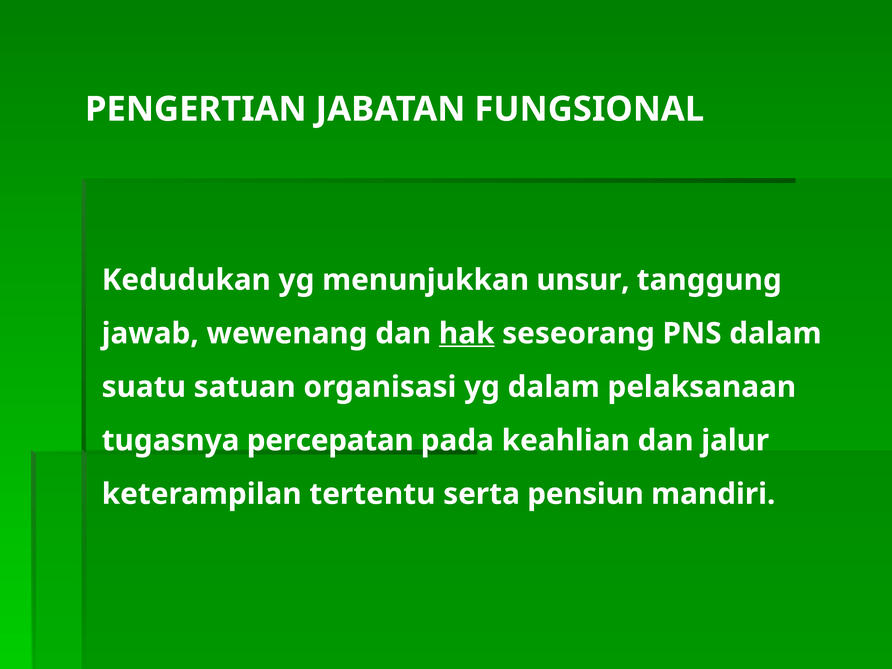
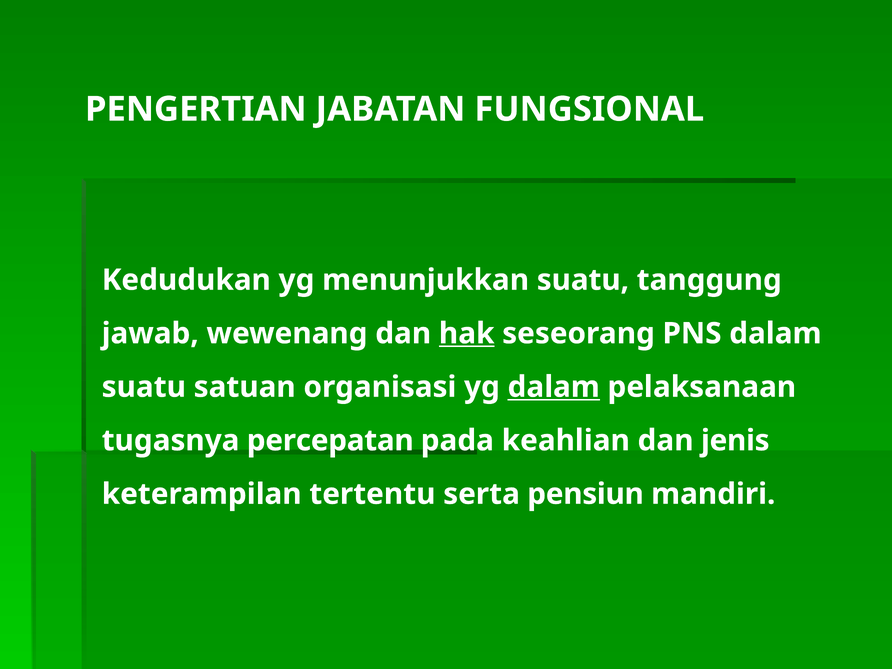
menunjukkan unsur: unsur -> suatu (583, 280)
dalam underline: none -> present (554, 387)
jalur: jalur -> jenis (735, 441)
